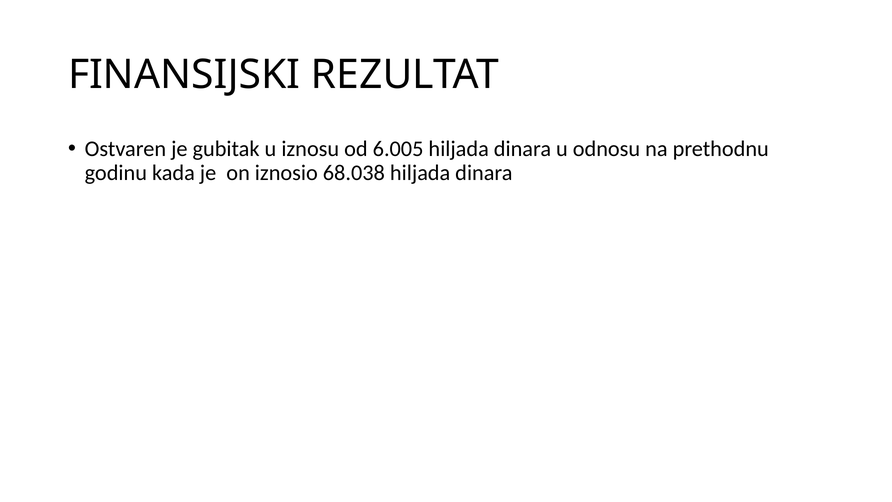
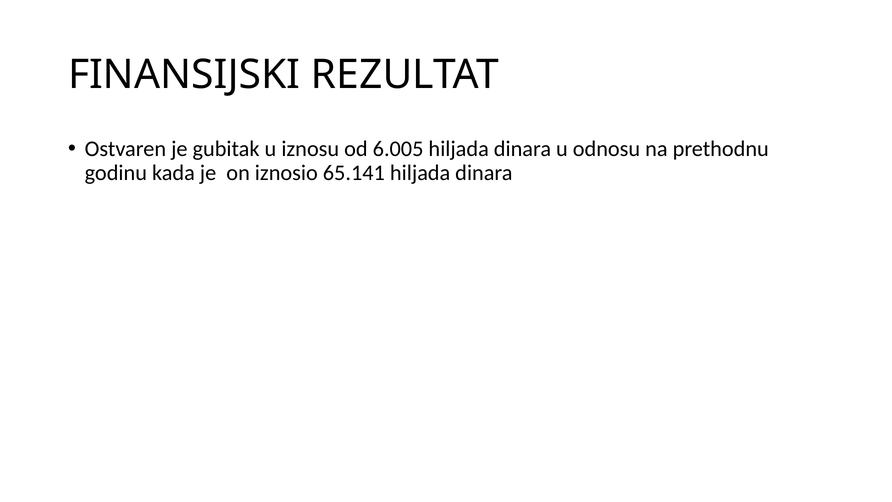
68.038: 68.038 -> 65.141 (354, 173)
